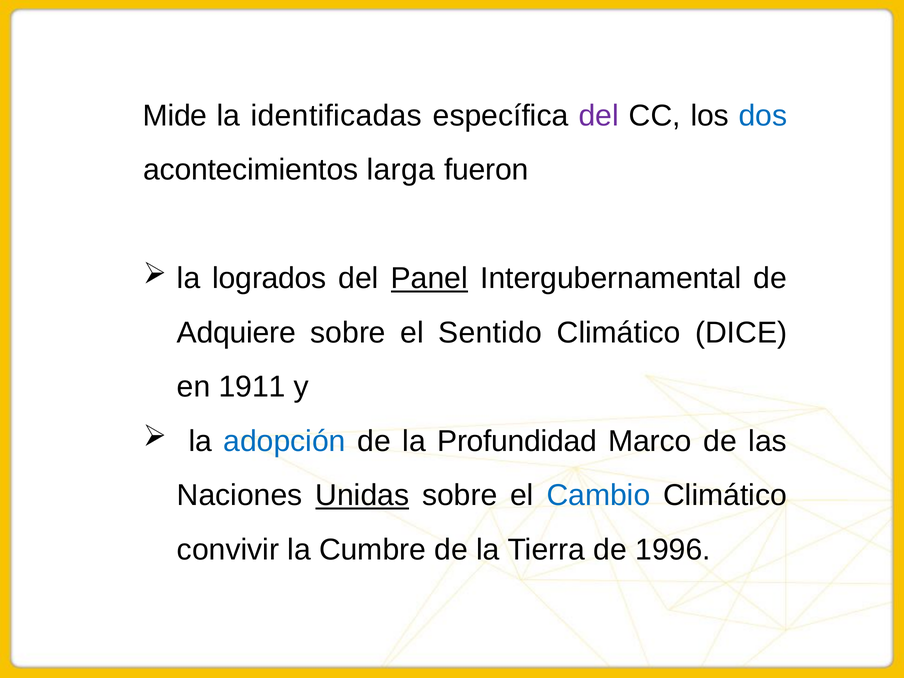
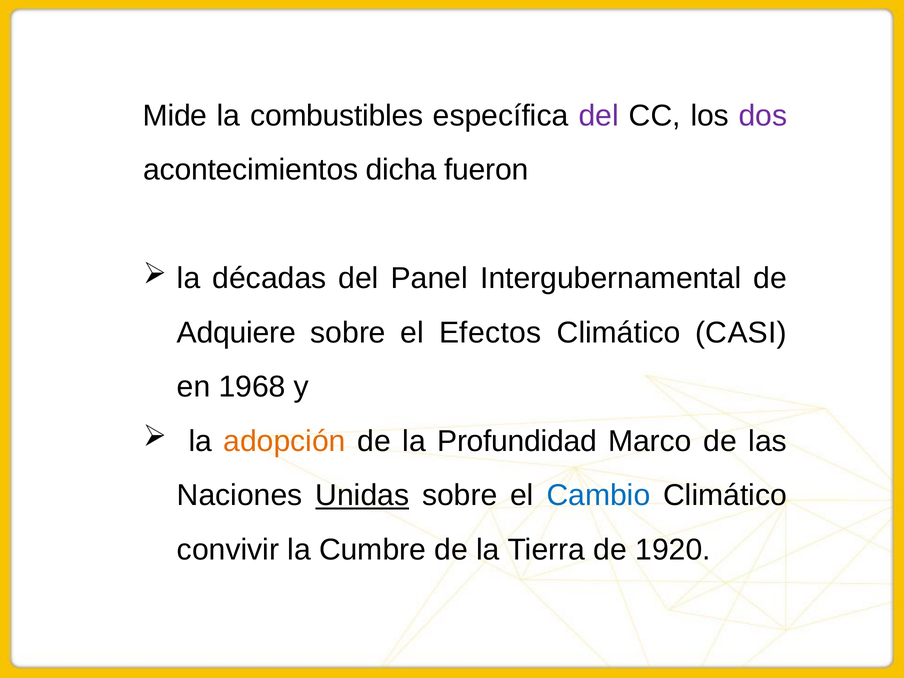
identificadas: identificadas -> combustibles (337, 116)
dos colour: blue -> purple (763, 116)
larga: larga -> dicha (401, 170)
logrados: logrados -> décadas (269, 279)
Panel underline: present -> none (429, 279)
Sentido: Sentido -> Efectos (490, 333)
DICE: DICE -> CASI (741, 333)
1911: 1911 -> 1968 (252, 387)
adopción colour: blue -> orange (285, 441)
1996: 1996 -> 1920 (673, 550)
